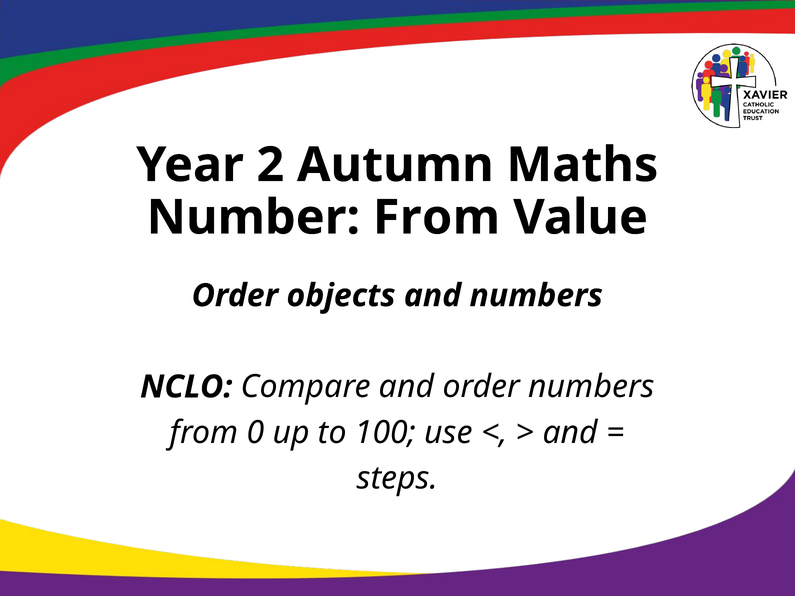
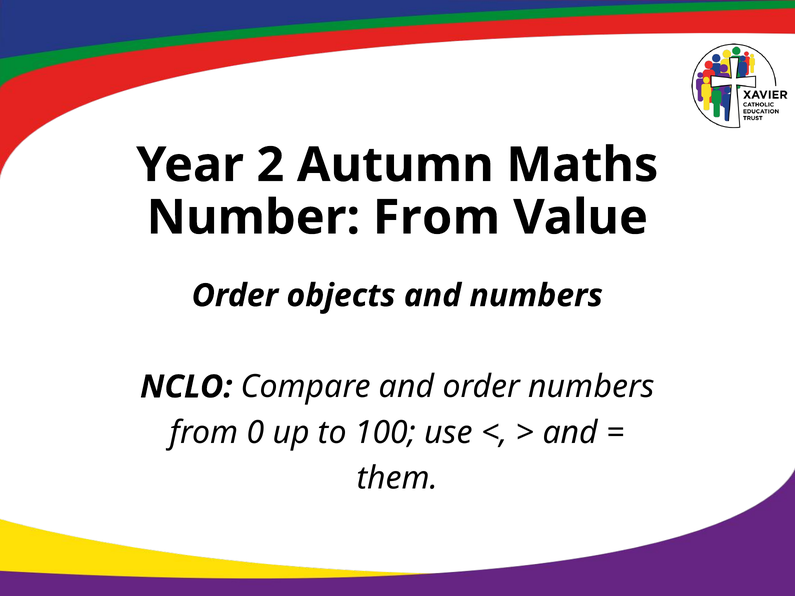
steps: steps -> them (397, 478)
